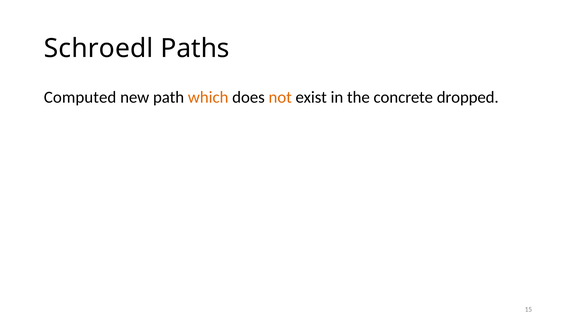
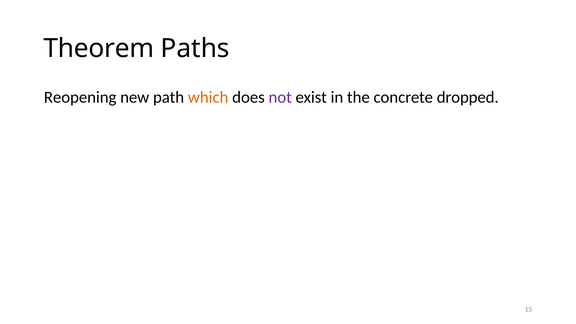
Schroedl: Schroedl -> Theorem (99, 48)
Computed: Computed -> Reopening (80, 97)
not colour: orange -> purple (280, 97)
